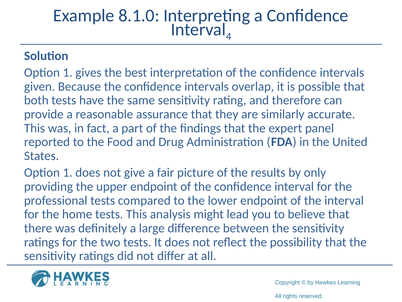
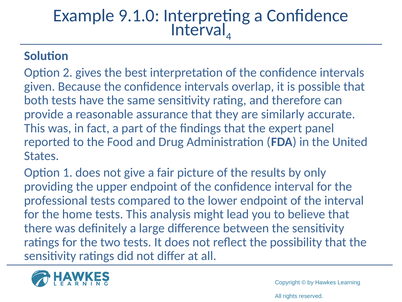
8.1.0: 8.1.0 -> 9.1.0 (139, 16)
1: 1 -> 2 (68, 73)
